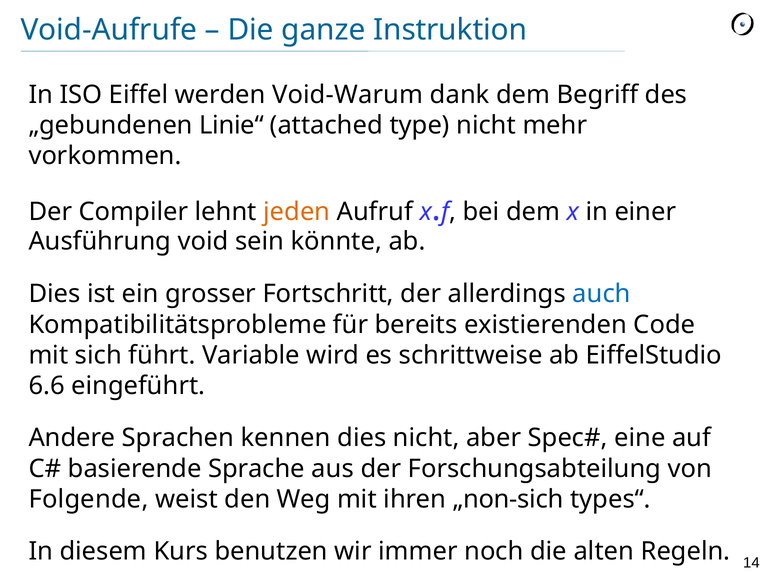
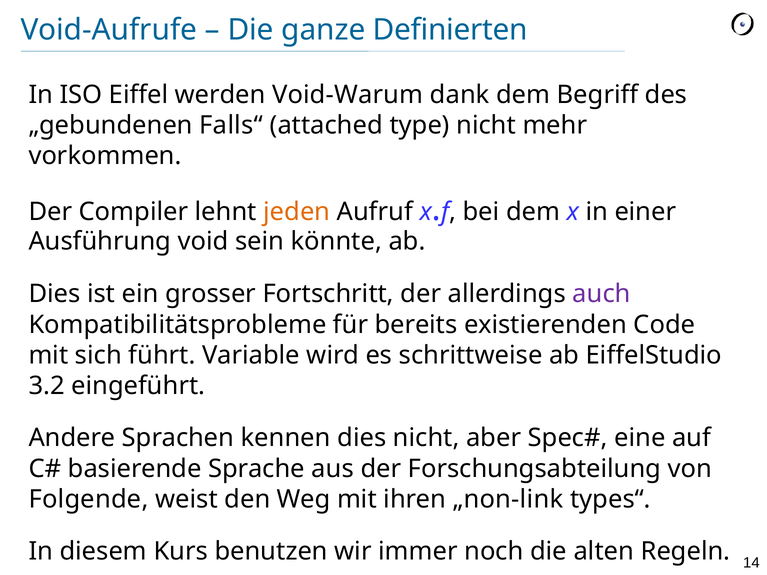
Instruktion: Instruktion -> Definierten (450, 30)
Linie“: Linie“ -> Falls“ (231, 125)
auch colour: blue -> purple (602, 294)
6.6: 6.6 -> 3.2 (47, 386)
„non-sich: „non-sich -> „non-link (508, 500)
